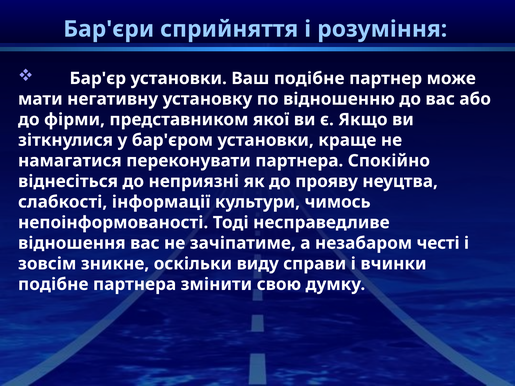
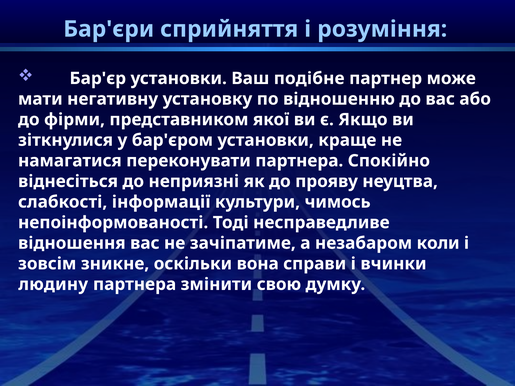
честі: честі -> коли (438, 243)
виду: виду -> вона (258, 264)
подібне: подібне -> людину (53, 284)
